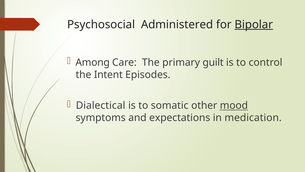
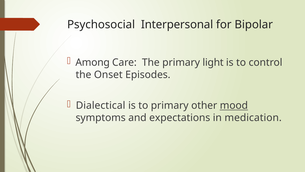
Administered: Administered -> Interpersonal (177, 24)
Bipolar underline: present -> none (254, 24)
guilt: guilt -> light (213, 62)
Intent: Intent -> Onset (108, 75)
to somatic: somatic -> primary (170, 105)
